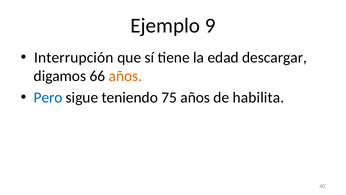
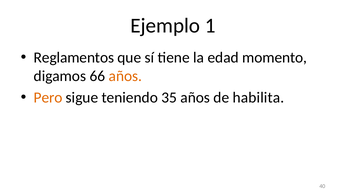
9: 9 -> 1 (210, 25)
Interrupción: Interrupción -> Reglamentos (74, 57)
descargar: descargar -> momento (275, 57)
Pero colour: blue -> orange (48, 97)
75: 75 -> 35 (169, 97)
